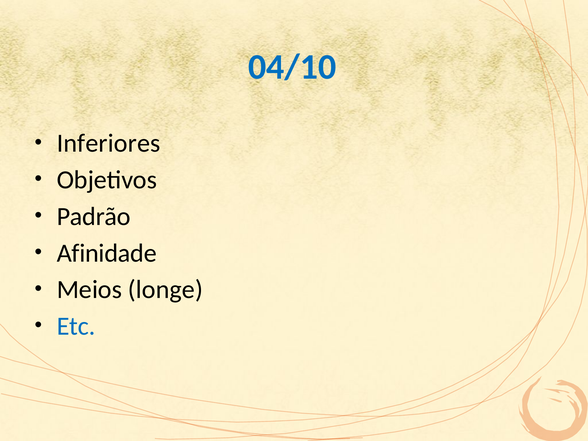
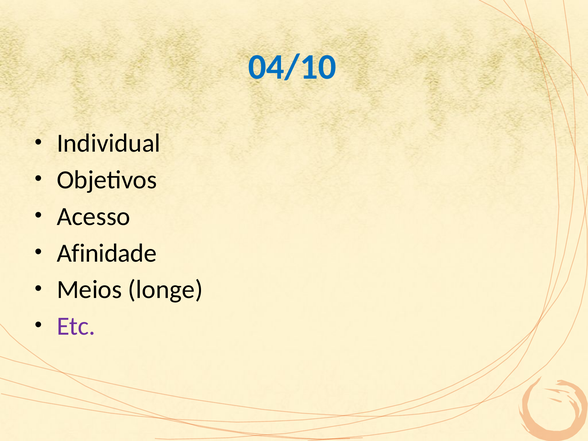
Inferiores: Inferiores -> Individual (109, 143)
Padrão: Padrão -> Acesso (94, 216)
Etc colour: blue -> purple (76, 326)
